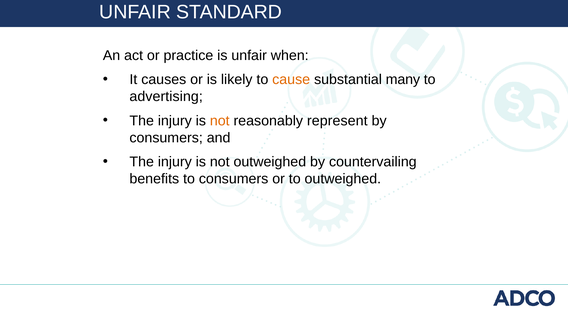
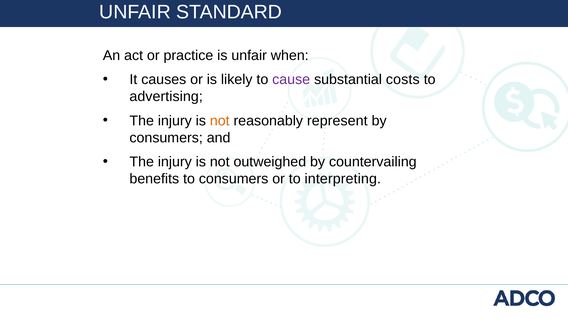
cause colour: orange -> purple (291, 80)
many: many -> costs (403, 80)
to outweighed: outweighed -> interpreting (343, 179)
